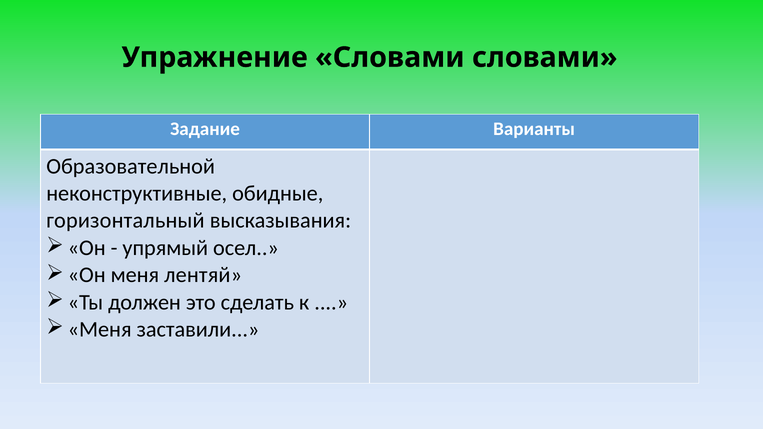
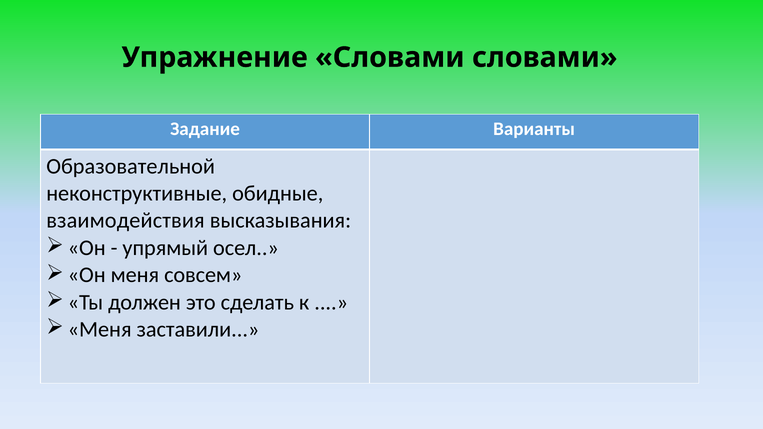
горизонтальный: горизонтальный -> взаимодействия (125, 221)
лентяй: лентяй -> совсем (203, 275)
